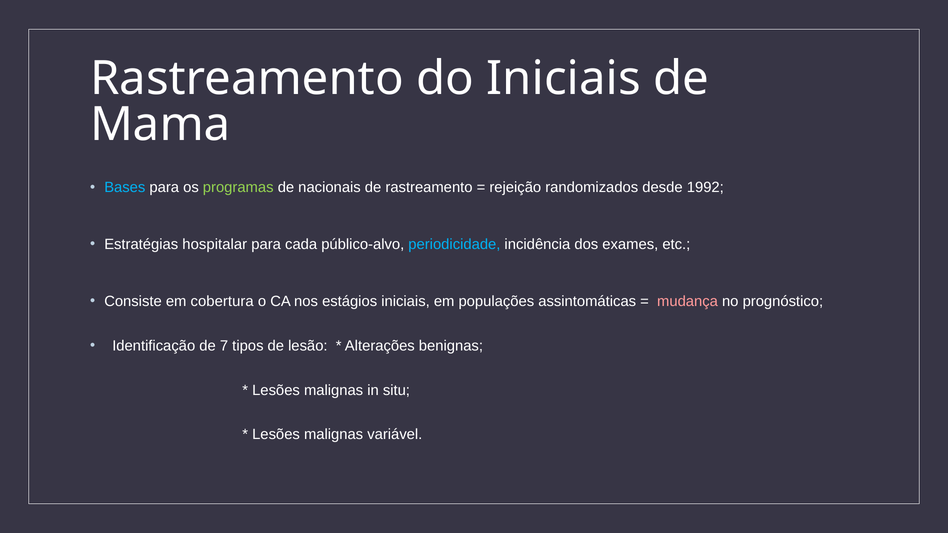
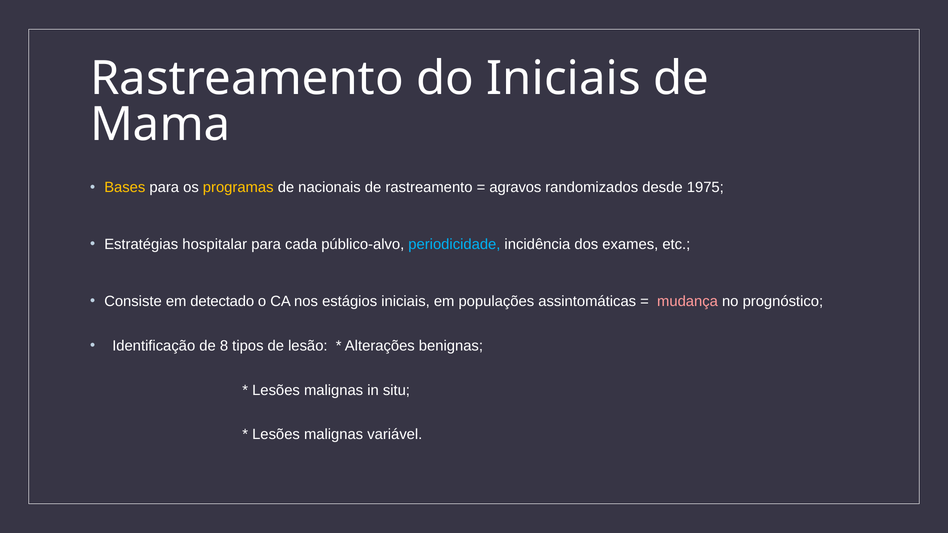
Bases colour: light blue -> yellow (125, 188)
programas colour: light green -> yellow (238, 188)
rejeição: rejeição -> agravos (515, 188)
1992: 1992 -> 1975 (705, 188)
cobertura: cobertura -> detectado (222, 301)
7: 7 -> 8 (224, 346)
